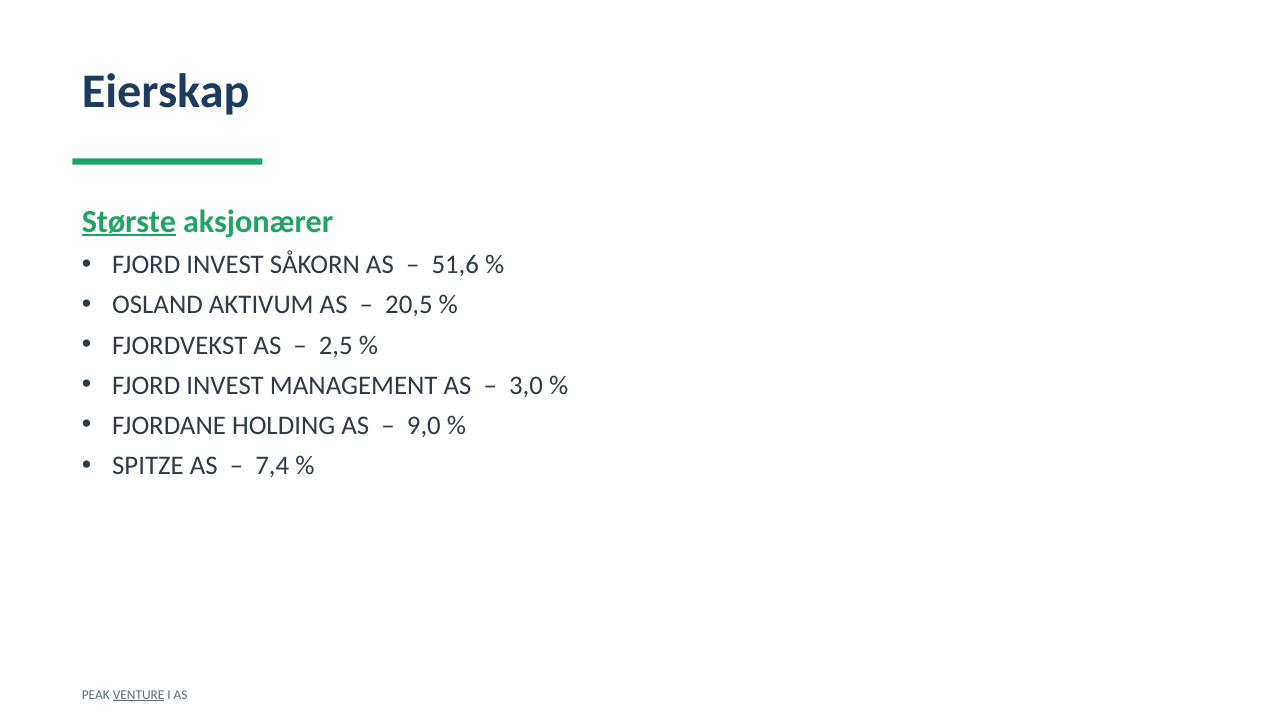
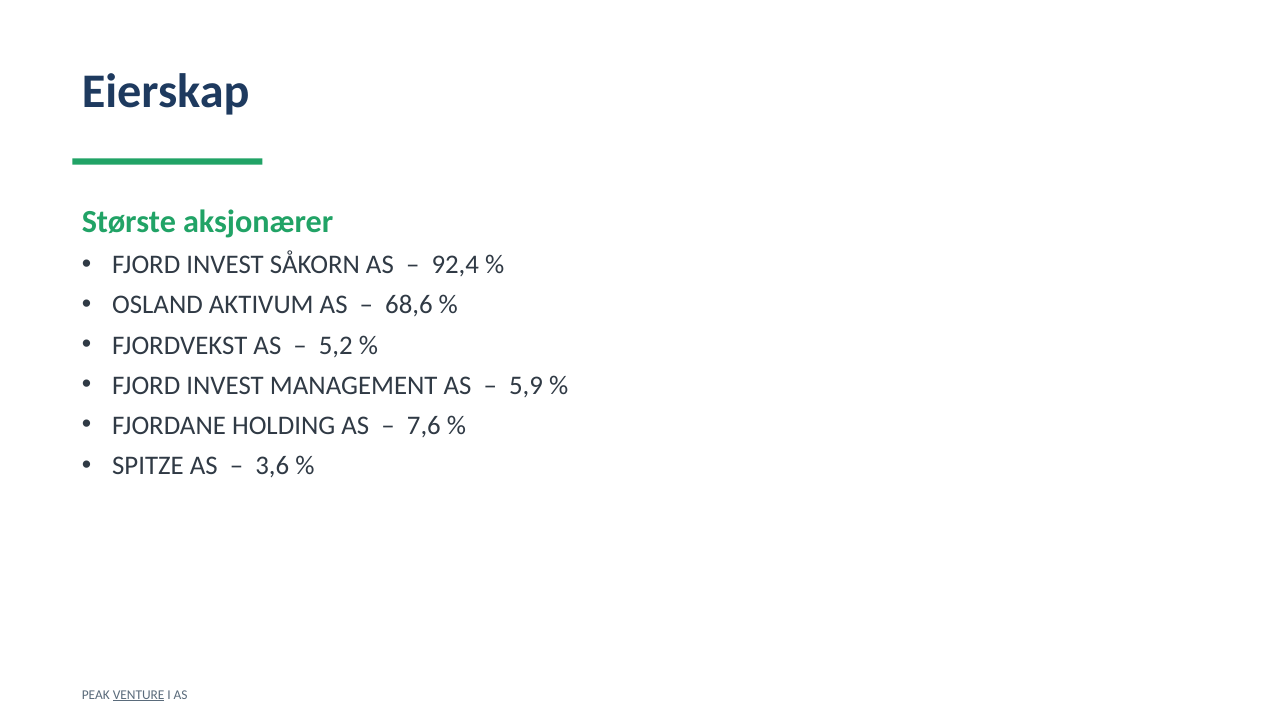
Største underline: present -> none (129, 222)
51,6: 51,6 -> 92,4 (455, 265)
20,5: 20,5 -> 68,6 (409, 305)
2,5: 2,5 -> 5,2 (336, 345)
3,0: 3,0 -> 5,9 (526, 385)
9,0: 9,0 -> 7,6 (424, 426)
7,4: 7,4 -> 3,6 (272, 466)
